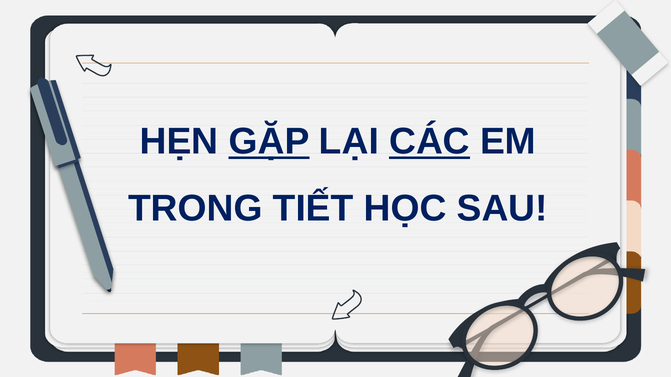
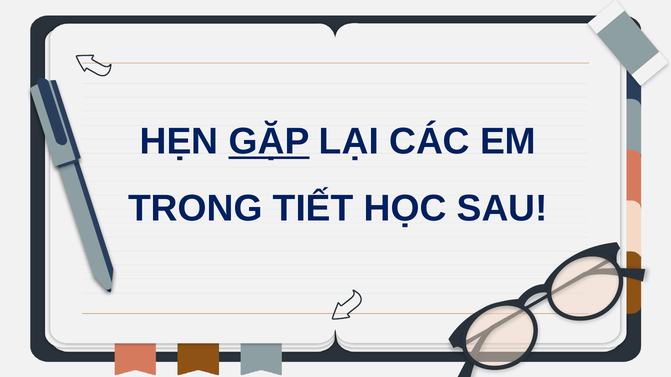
CÁC underline: present -> none (430, 142)
